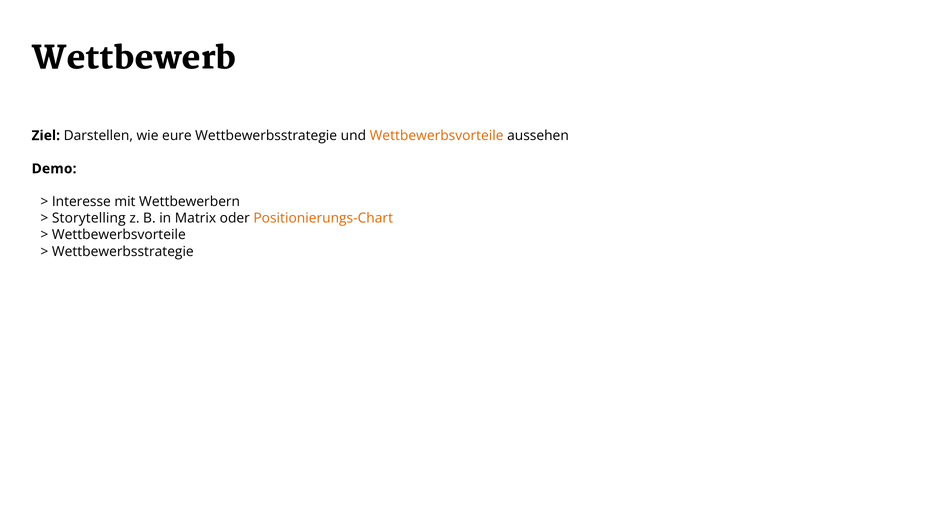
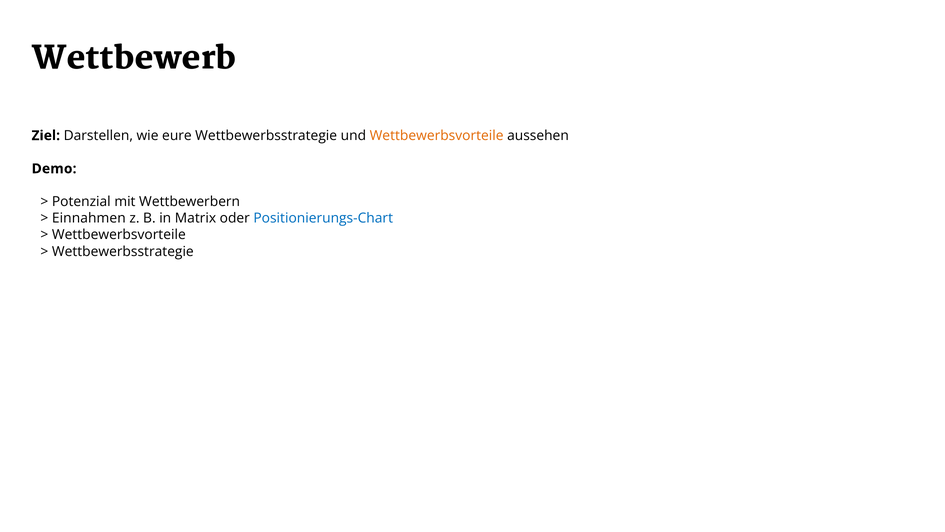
Interesse: Interesse -> Potenzial (81, 202)
Storytelling: Storytelling -> Einnahmen (89, 218)
Positionierungs-Chart colour: orange -> blue (323, 218)
